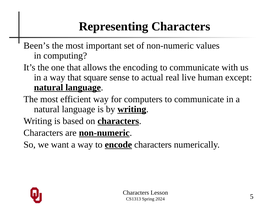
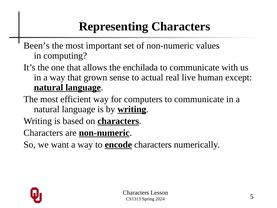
encoding: encoding -> enchilada (140, 67)
square: square -> grown (95, 77)
